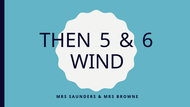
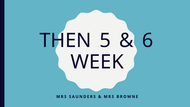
WIND: WIND -> WEEK (97, 62)
